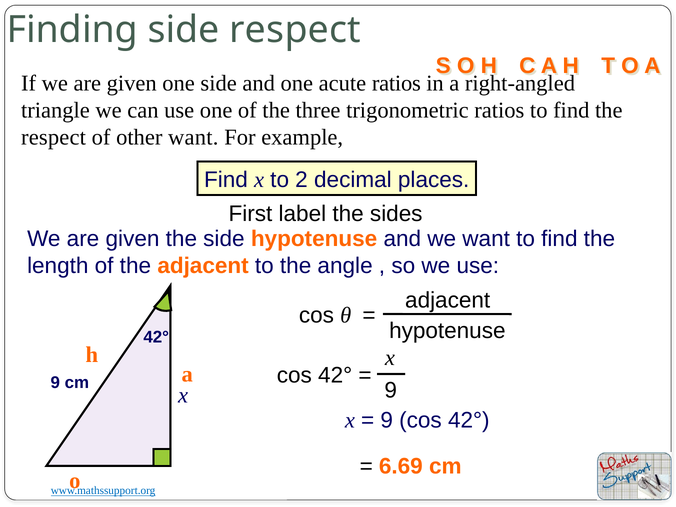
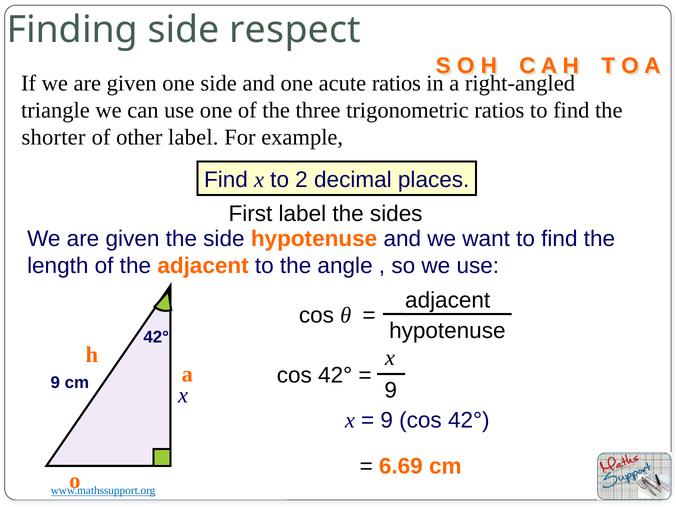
respect: respect -> shorter (53, 137)
other want: want -> label (193, 137)
